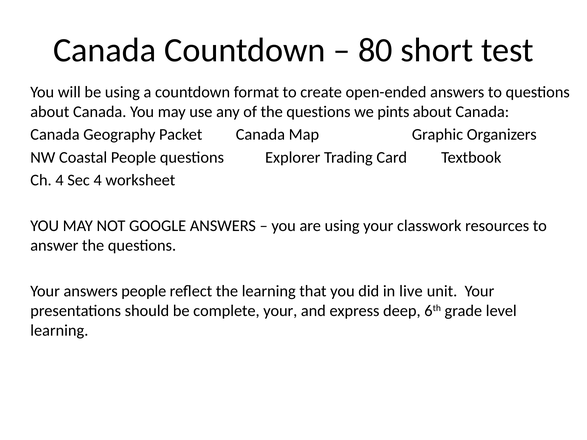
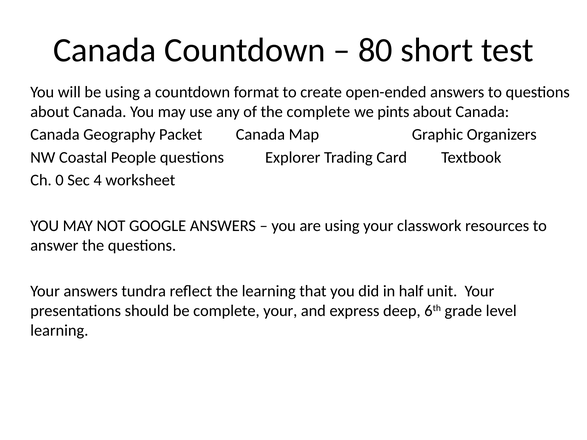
of the questions: questions -> complete (318, 112)
Ch 4: 4 -> 0 (59, 180)
answers people: people -> tundra (144, 291)
live: live -> half (411, 291)
